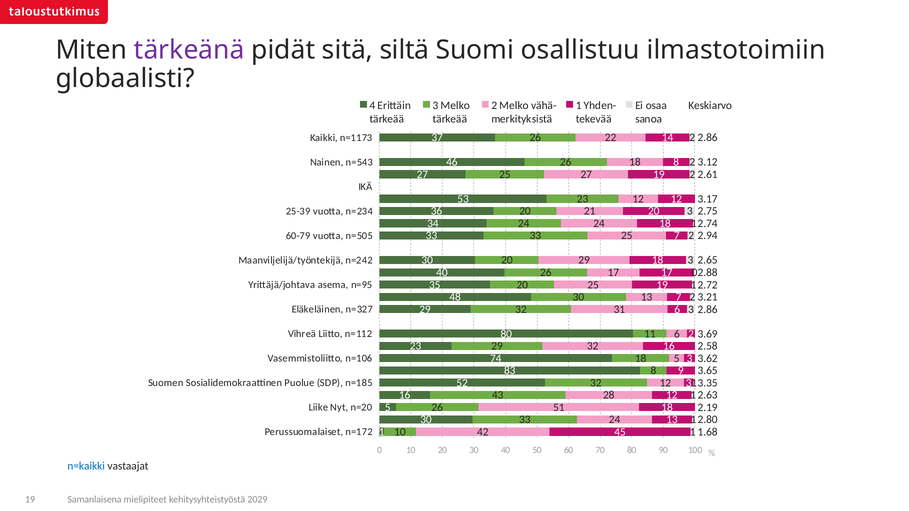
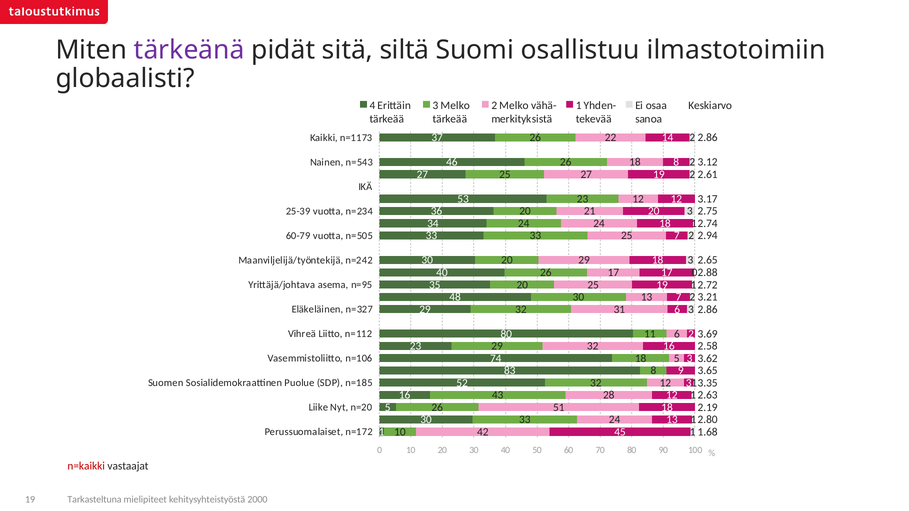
n=kaikki colour: blue -> red (86, 466)
Samanlaisena: Samanlaisena -> Tarkasteltuna (95, 500)
2029: 2029 -> 2000 (257, 500)
